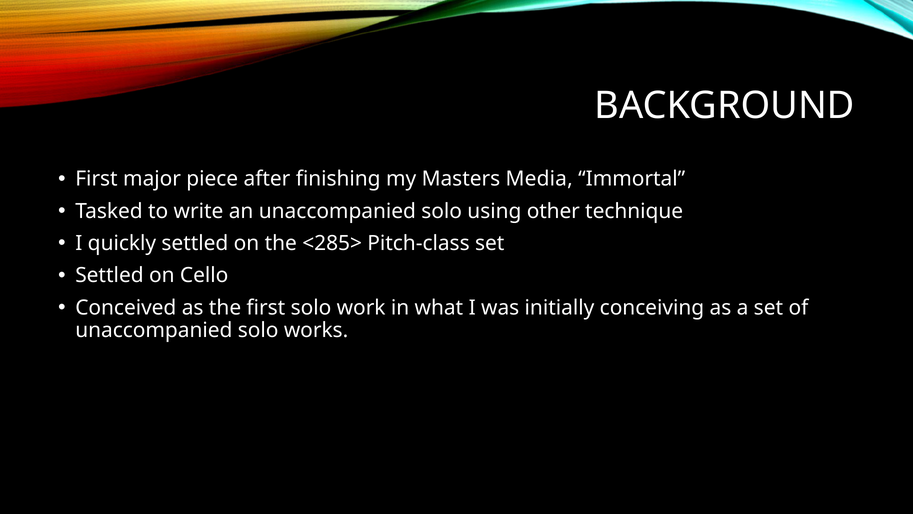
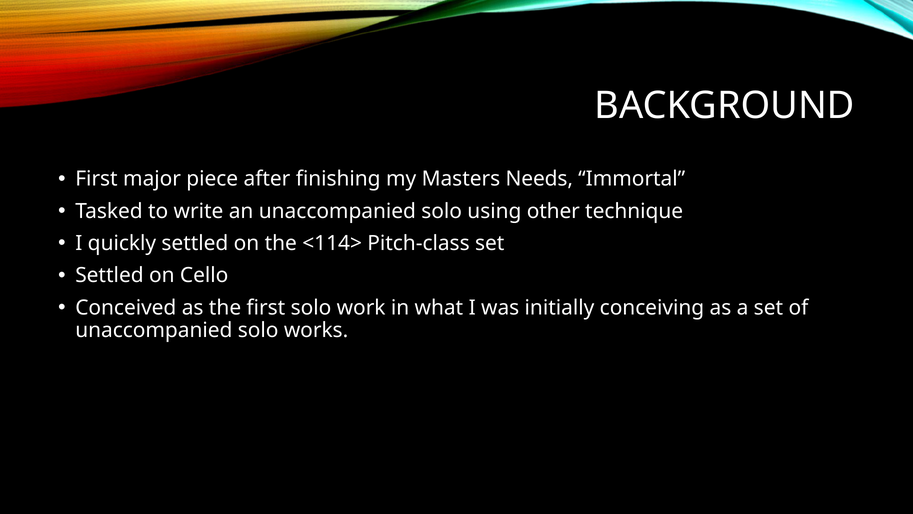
Media: Media -> Needs (539, 179)
<285>: <285> -> <114> (332, 243)
